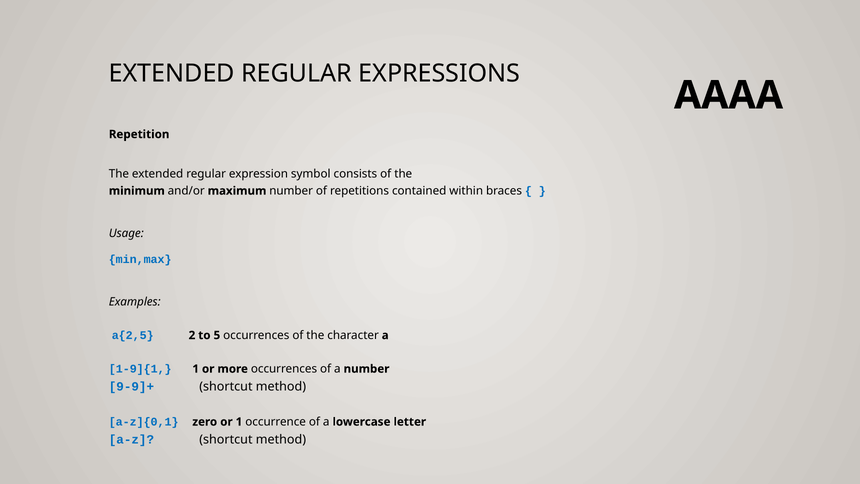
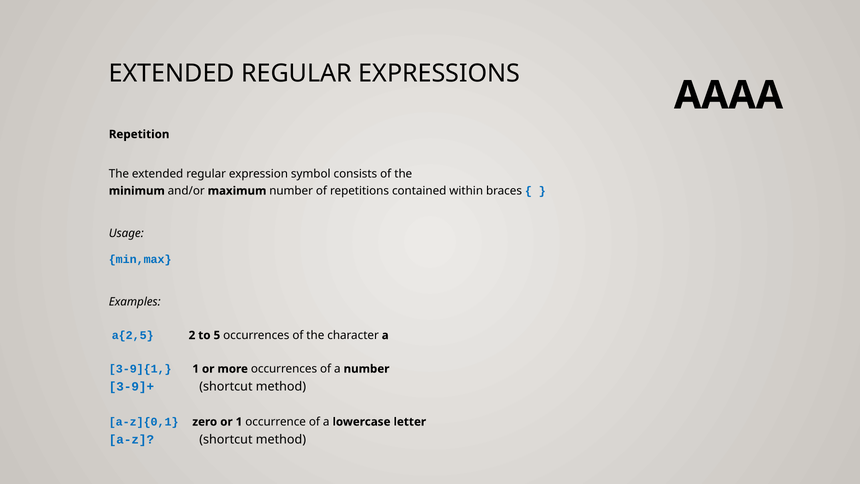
1-9]{1: 1-9]{1 -> 3-9]{1 (140, 369)
9-9]+: 9-9]+ -> 3-9]+ (131, 386)
